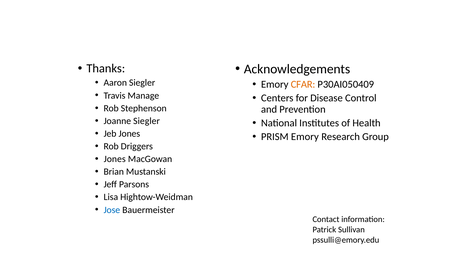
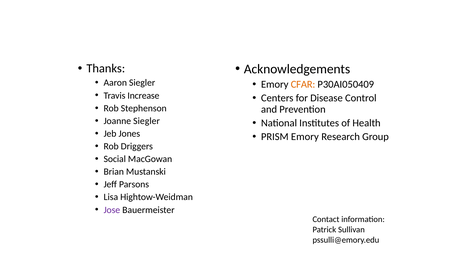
Manage: Manage -> Increase (143, 95)
Jones: Jones -> Social (115, 159)
Jose colour: blue -> purple (112, 210)
